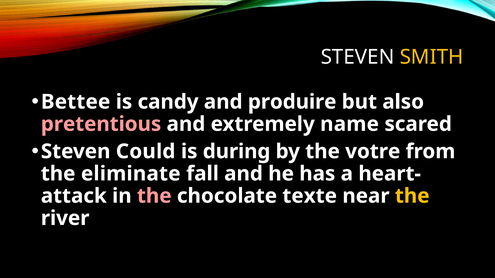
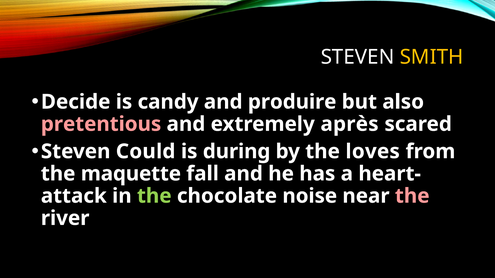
Bettee: Bettee -> Decide (76, 102)
name: name -> après (350, 124)
votre: votre -> loves (373, 152)
eliminate: eliminate -> maquette (131, 174)
the colour: pink -> light green (154, 196)
texte: texte -> noise (310, 196)
the colour: yellow -> pink (412, 196)
